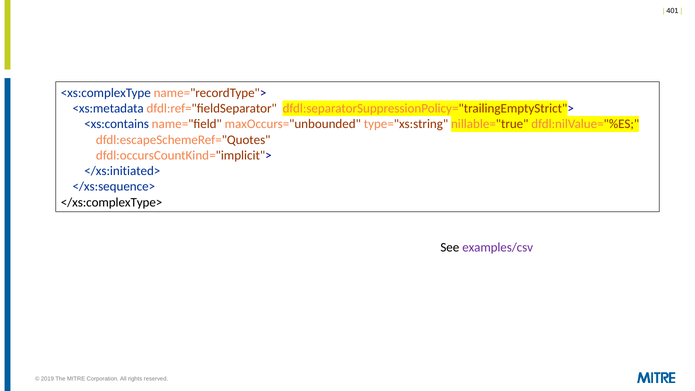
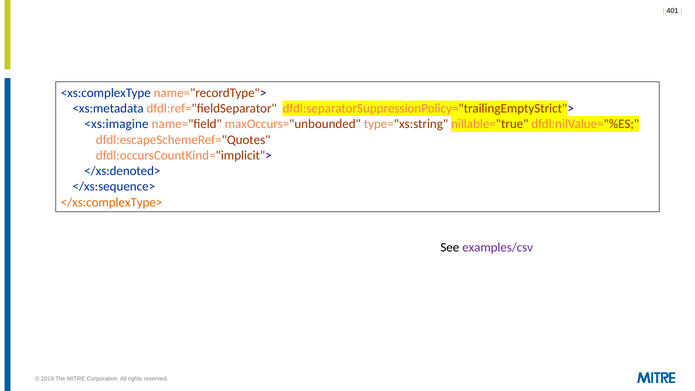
<xs:contains: <xs:contains -> <xs:imagine (117, 124)
</xs:initiated>: </xs:initiated> -> </xs:denoted> (122, 171)
</xs:complexType> colour: black -> orange (112, 202)
